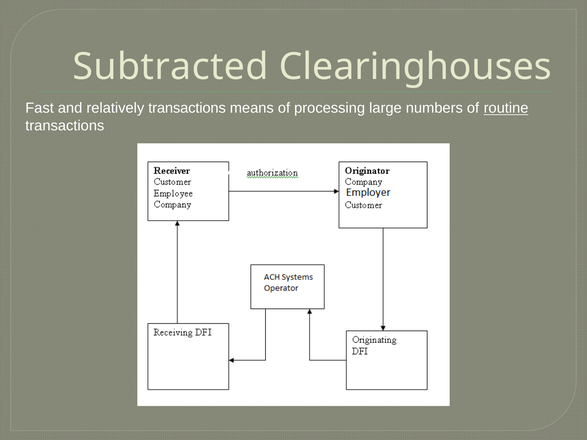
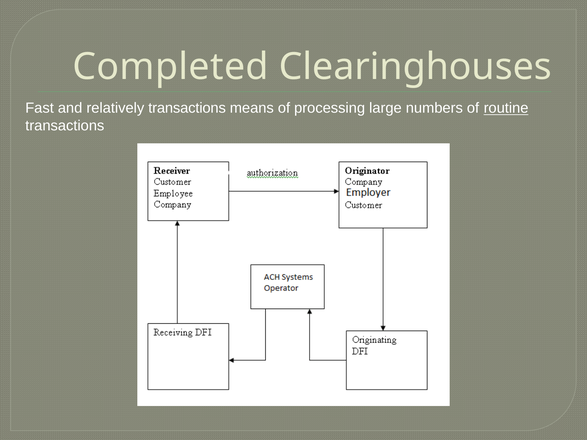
Subtracted: Subtracted -> Completed (171, 67)
